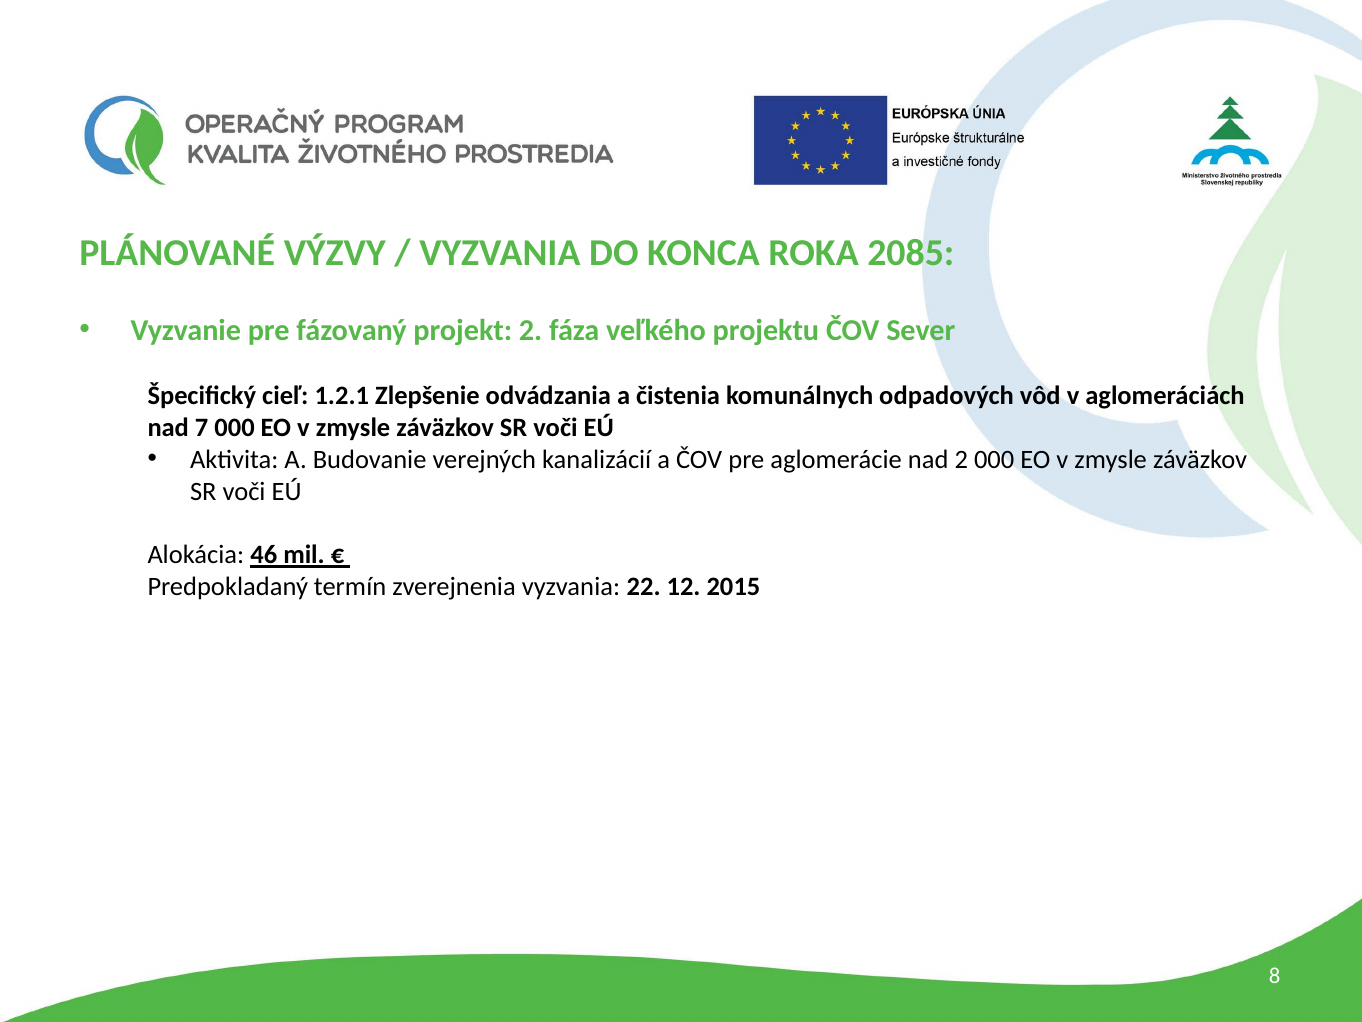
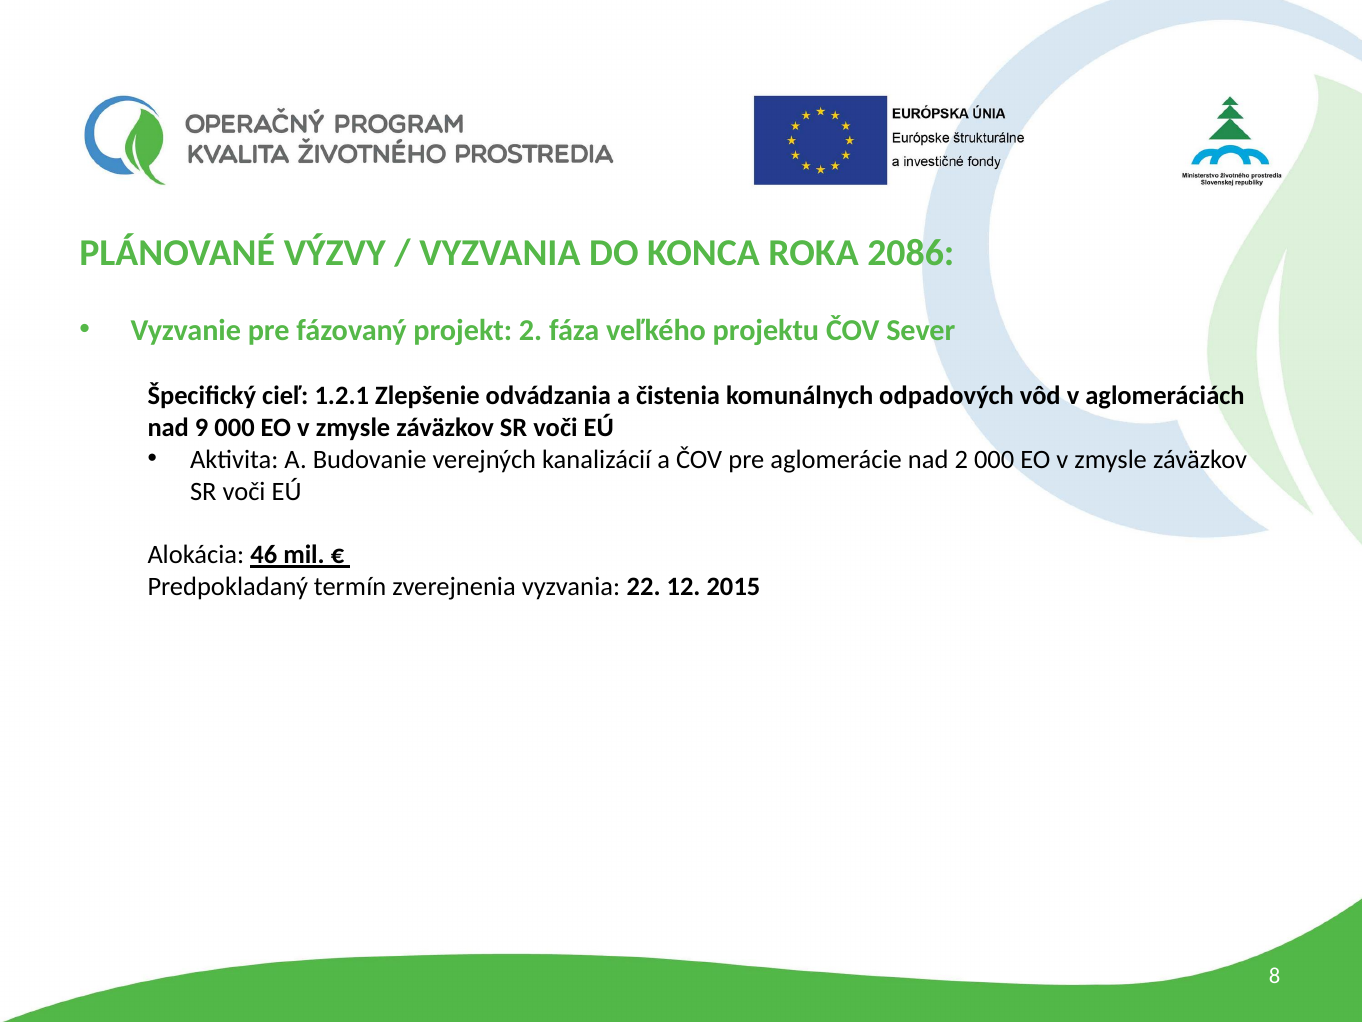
2085: 2085 -> 2086 (911, 253)
7: 7 -> 9 (202, 427)
